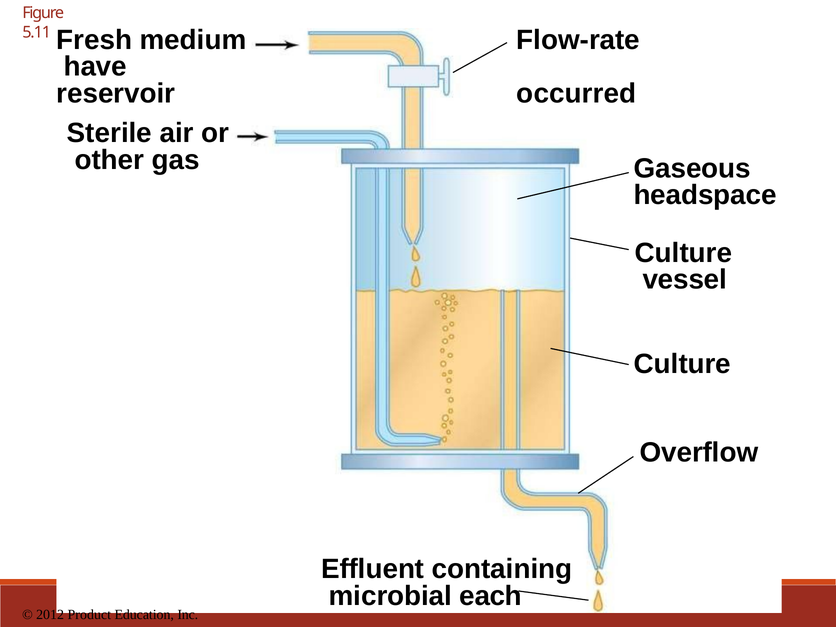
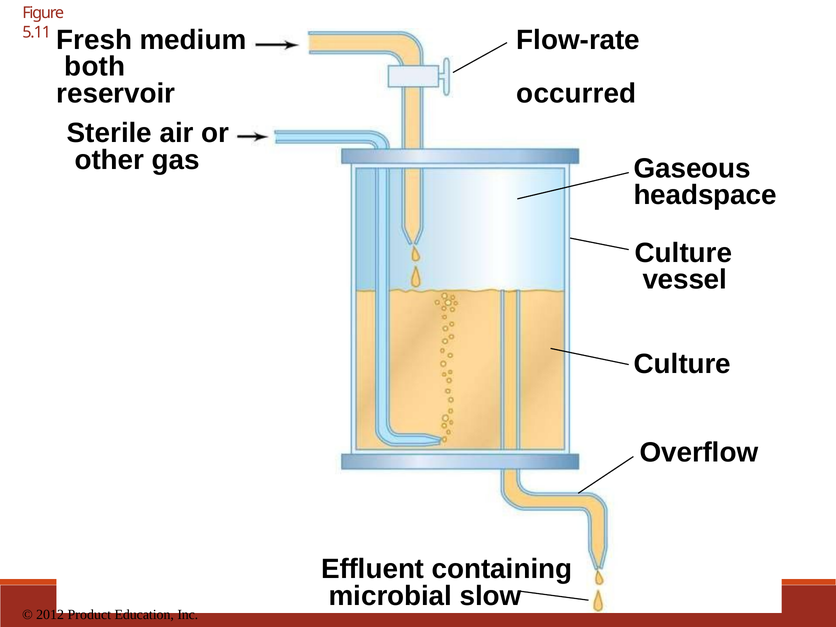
have: have -> both (95, 67)
each: each -> slow (491, 596)
